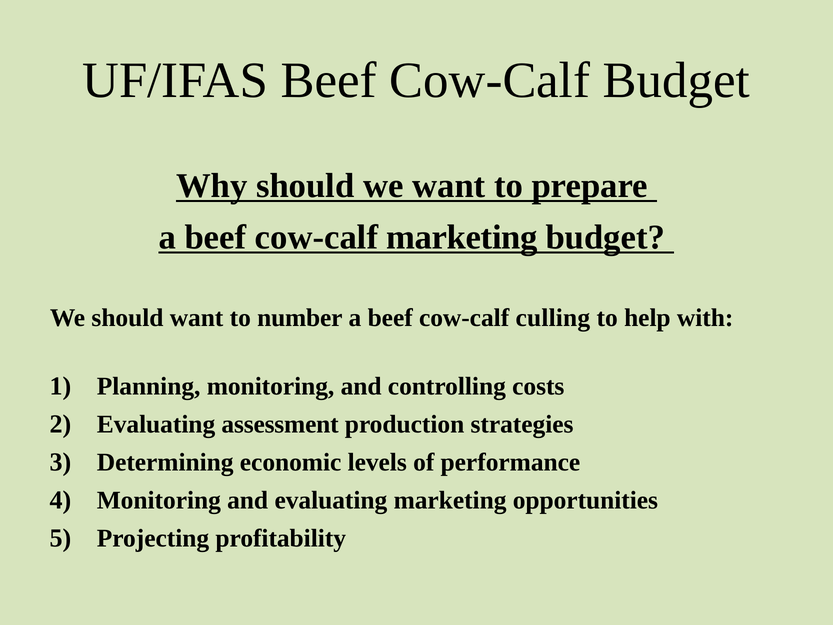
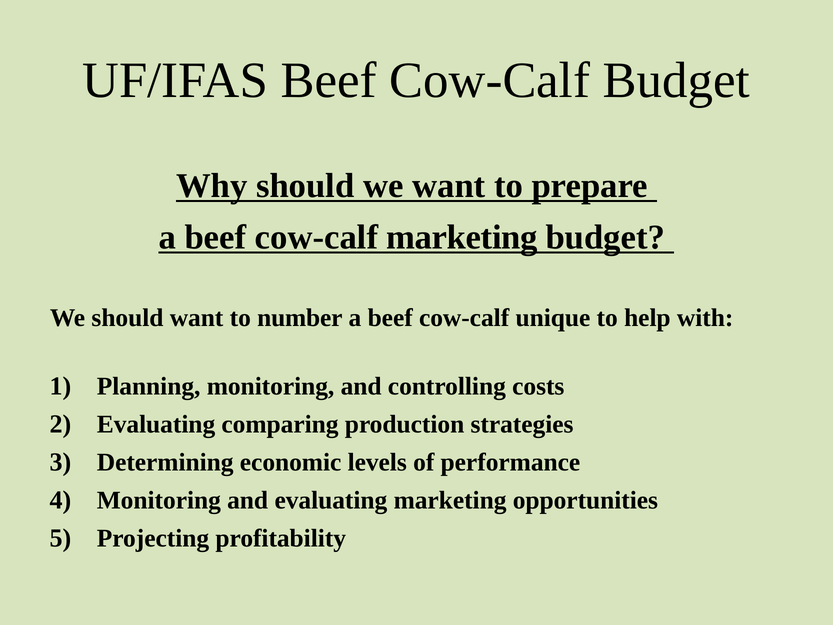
culling: culling -> unique (553, 318)
assessment: assessment -> comparing (280, 424)
